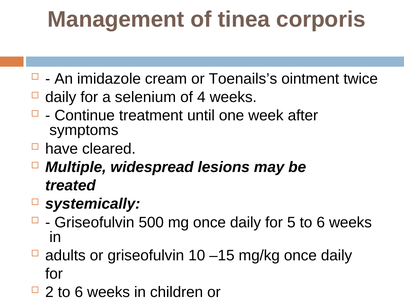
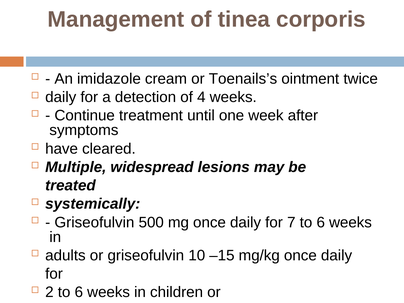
selenium: selenium -> detection (145, 97)
5: 5 -> 7 (291, 223)
